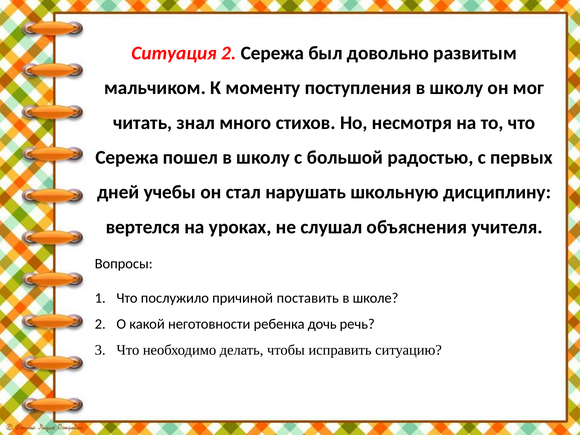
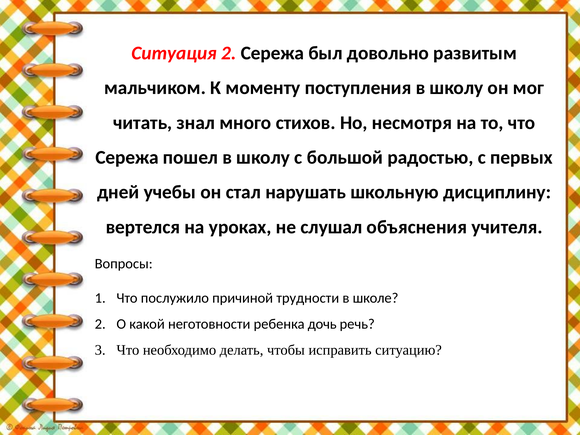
поставить: поставить -> трудности (308, 298)
